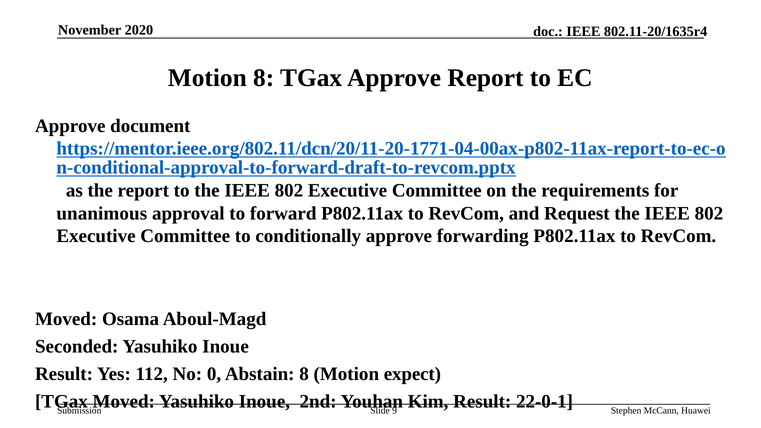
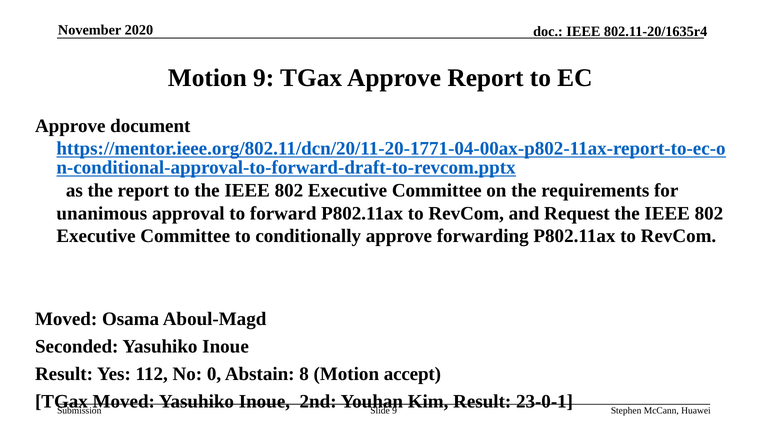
Motion 8: 8 -> 9 (264, 78)
expect: expect -> accept (412, 374)
22-0-1: 22-0-1 -> 23-0-1 (545, 402)
